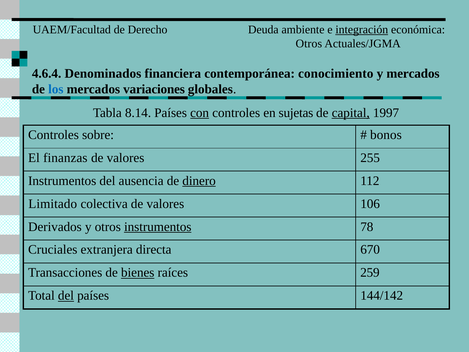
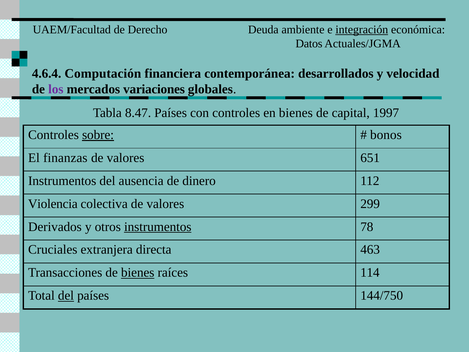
Otros: Otros -> Datos (309, 44)
Denominados: Denominados -> Computación (103, 74)
conocimiento: conocimiento -> desarrollados (336, 74)
y mercados: mercados -> velocidad (413, 74)
los colour: blue -> purple (56, 89)
8.14: 8.14 -> 8.47 (138, 113)
con underline: present -> none (200, 113)
en sujetas: sujetas -> bienes (296, 113)
capital underline: present -> none (351, 113)
sobre underline: none -> present (98, 135)
255: 255 -> 651 (370, 158)
dinero underline: present -> none (199, 181)
Limitado: Limitado -> Violencia (53, 204)
106: 106 -> 299 (370, 204)
670: 670 -> 463 (370, 250)
259: 259 -> 114 (370, 272)
144/142: 144/142 -> 144/750 (382, 295)
